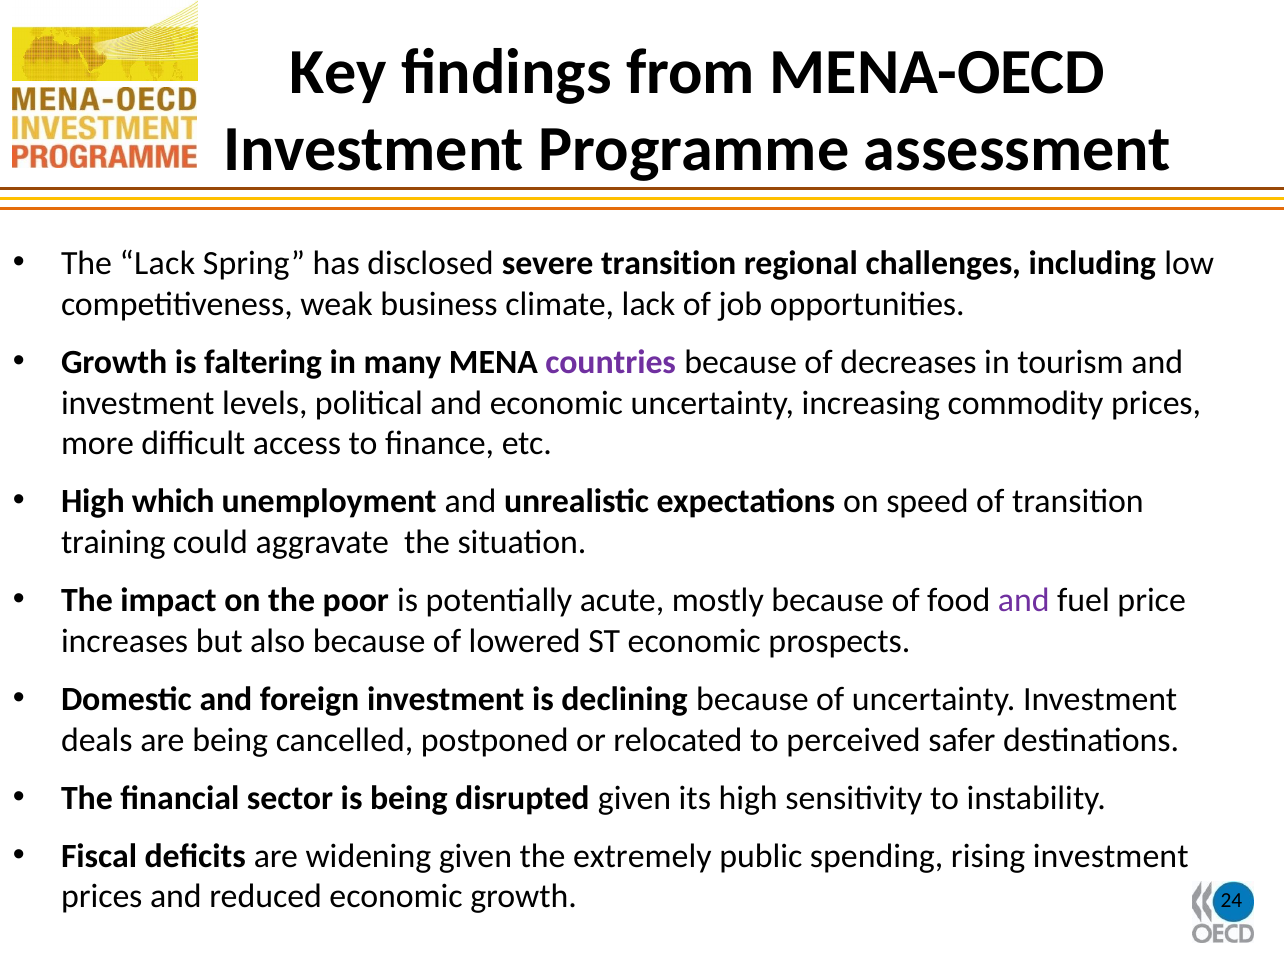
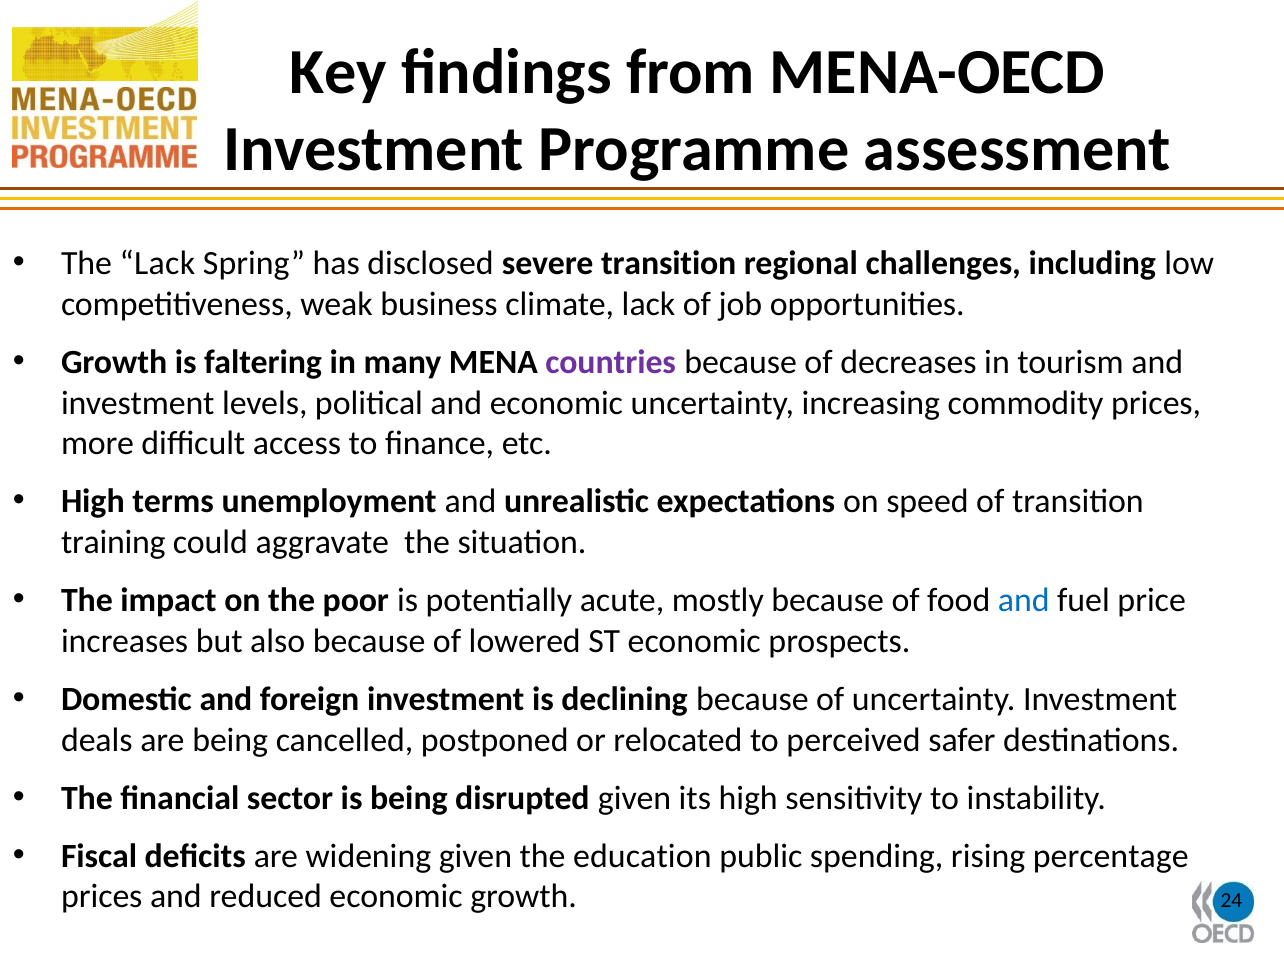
which: which -> terms (173, 502)
and colour: purple -> blue (1024, 600)
extremely: extremely -> education (642, 856)
rising investment: investment -> percentage (1111, 856)
